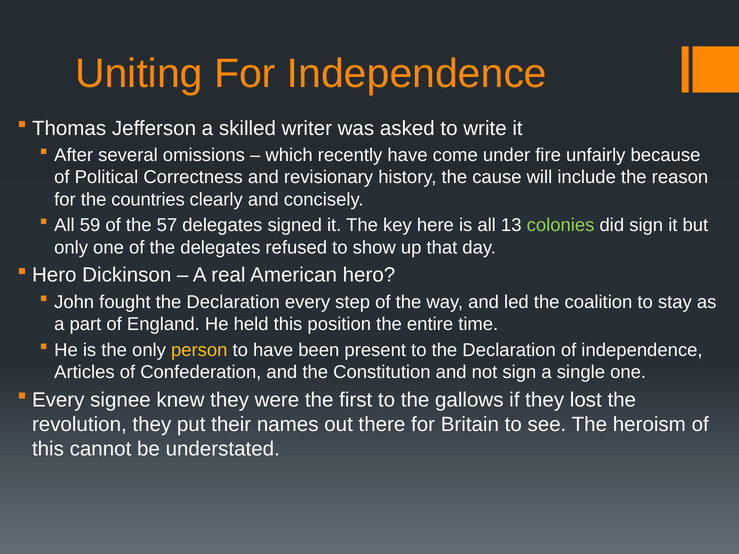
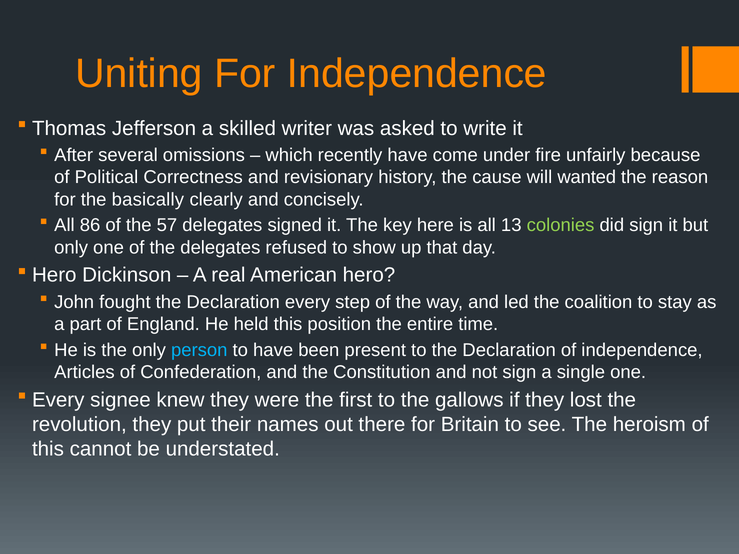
include: include -> wanted (587, 177)
countries: countries -> basically (148, 200)
59: 59 -> 86 (90, 225)
person colour: yellow -> light blue (199, 350)
